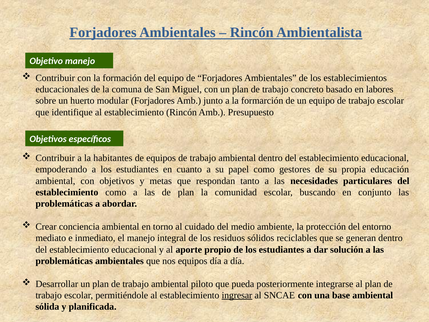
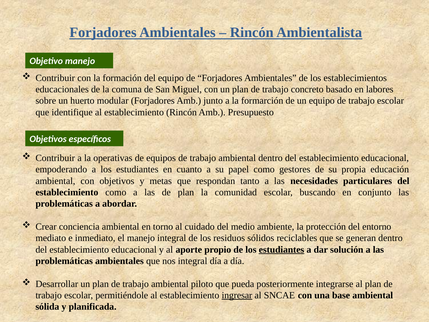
habitantes: habitantes -> operativas (113, 158)
estudiantes underline: none -> present (282, 249)
nos equipos: equipos -> integral (193, 261)
